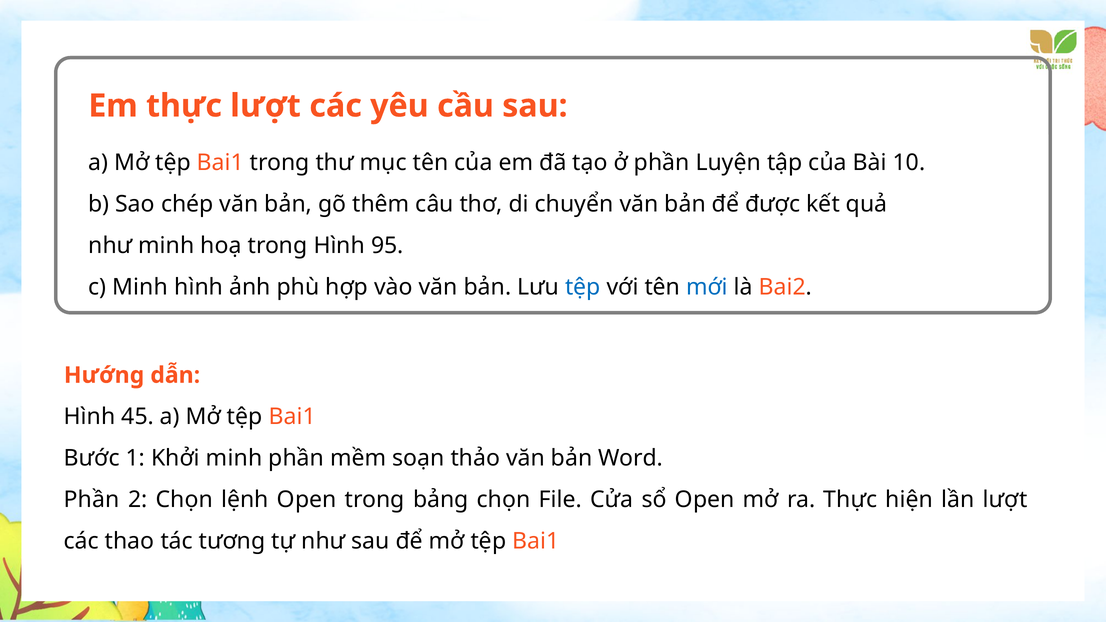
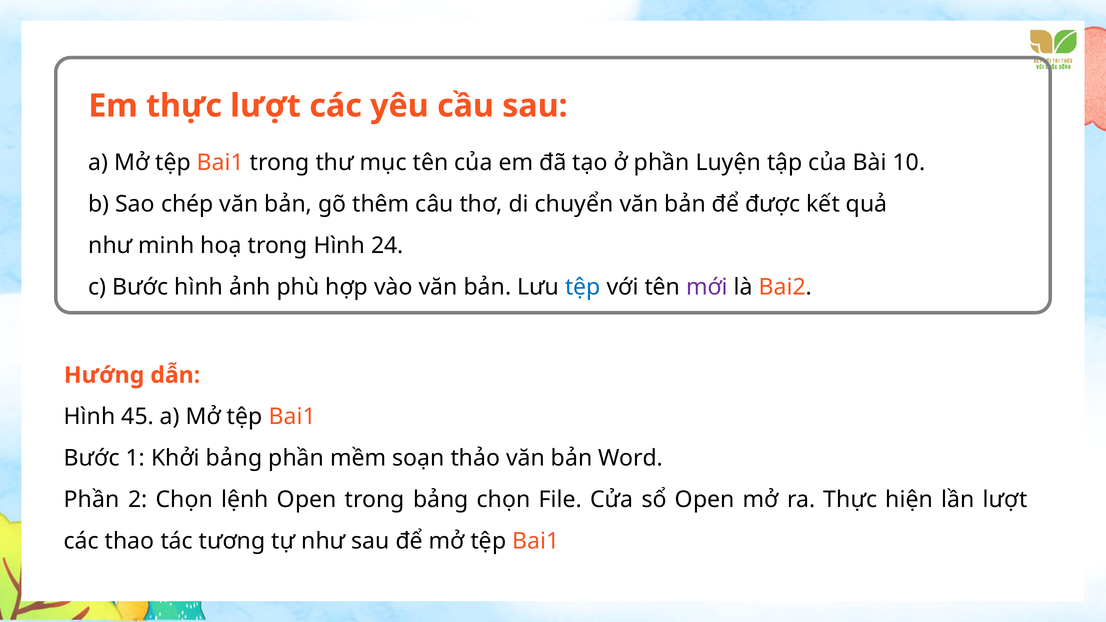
95: 95 -> 24 (387, 246)
c Minh: Minh -> Bước (140, 287)
mới colour: blue -> purple (707, 287)
Khởi minh: minh -> bảng (234, 458)
